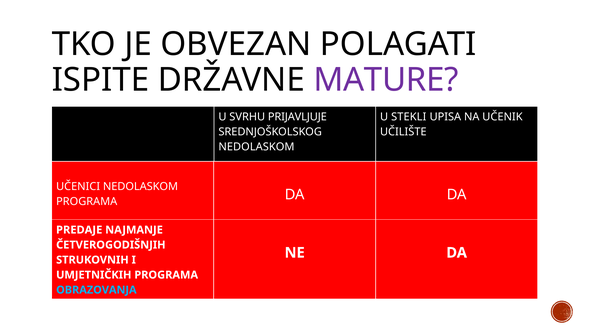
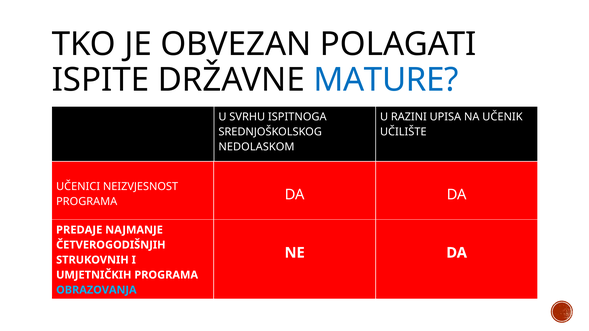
MATURE colour: purple -> blue (386, 80)
PRIJAVLJUJE: PRIJAVLJUJE -> ISPITNOGA (297, 117)
STEKLI: STEKLI -> RAZINI (409, 117)
UČENICI NEDOLASKOM: NEDOLASKOM -> NEIZVJESNOST (141, 187)
